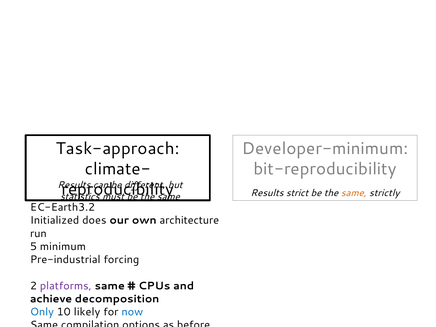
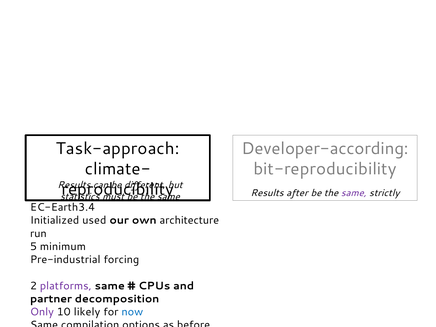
Developer-minimum: Developer-minimum -> Developer-according (325, 149)
strict: strict -> after (297, 193)
same colour: orange -> purple (354, 193)
EC-Earth3.2: EC-Earth3.2 -> EC-Earth3.4 (63, 207)
does: does -> used (94, 220)
achieve: achieve -> partner (51, 299)
Only colour: blue -> purple (42, 312)
